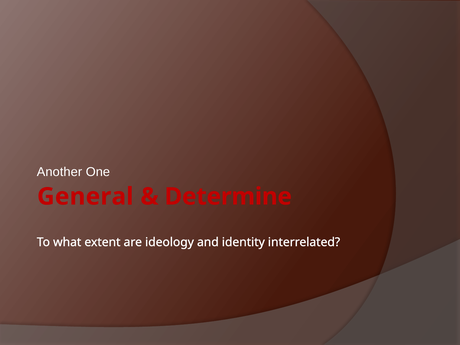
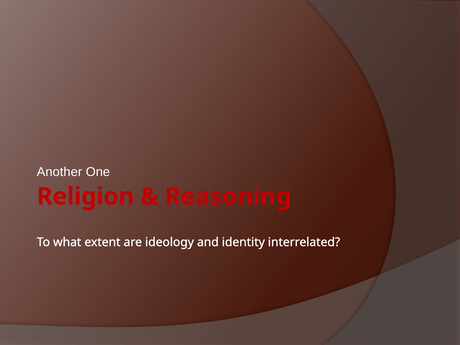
General: General -> Religion (86, 197)
Determine: Determine -> Reasoning (228, 197)
